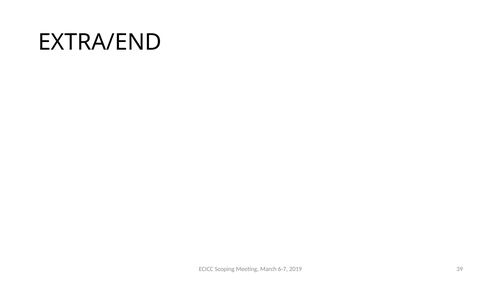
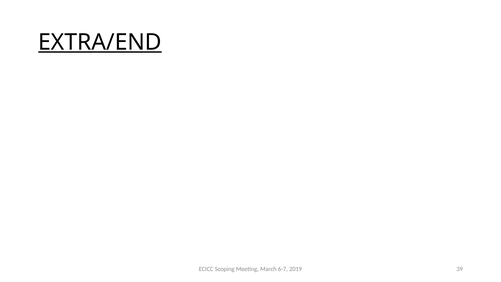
EXTRA/END underline: none -> present (100, 42)
